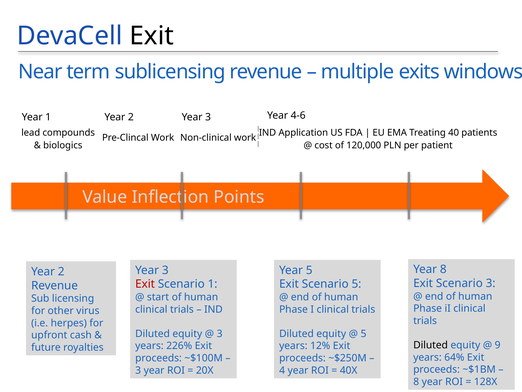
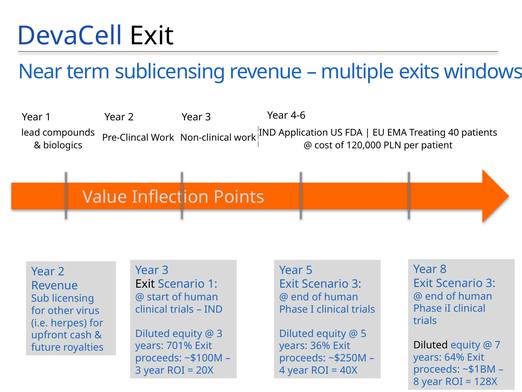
Exit colour: red -> black (145, 284)
5: 5 -> 3 (356, 284)
9: 9 -> 7 (498, 345)
226%: 226% -> 701% (179, 345)
12%: 12% -> 36% (320, 345)
